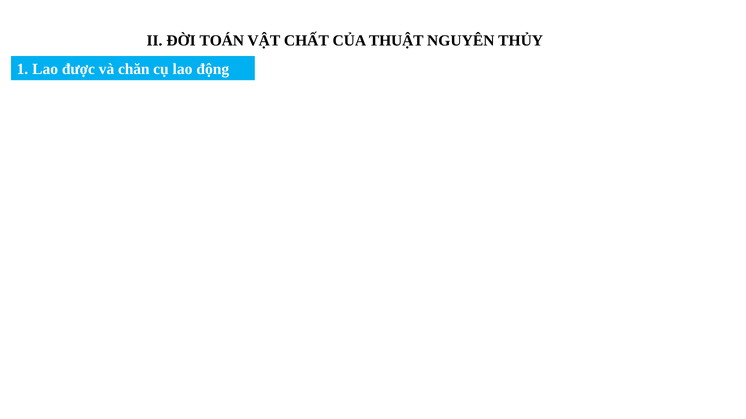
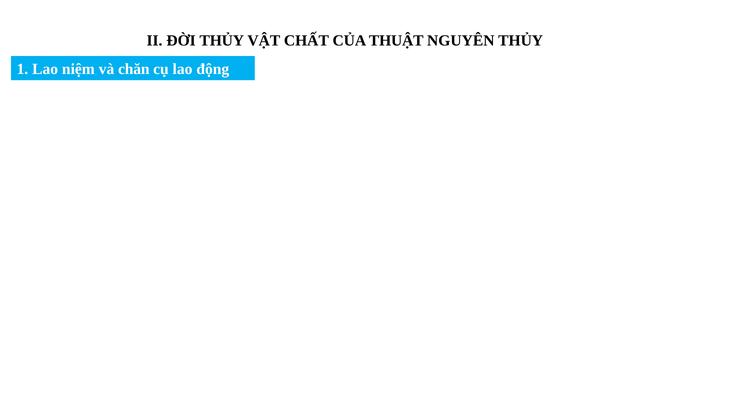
ĐỜI TOÁN: TOÁN -> THỦY (222, 41)
được: được -> niệm (78, 69)
